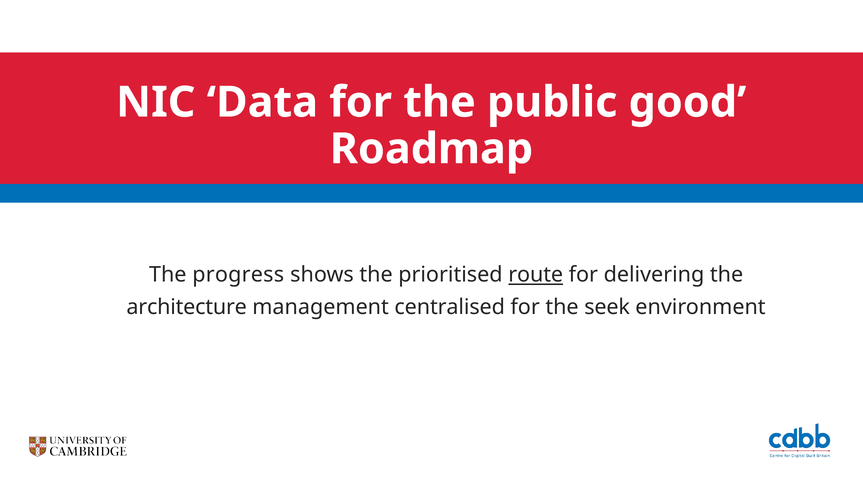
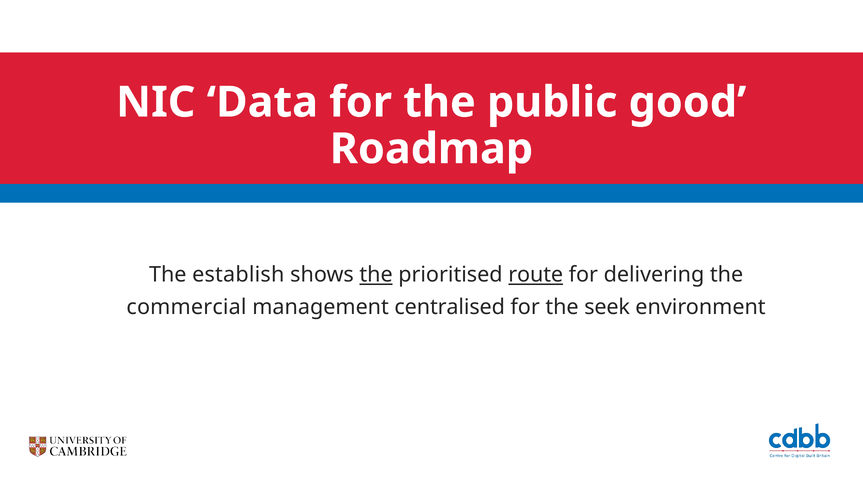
progress: progress -> establish (238, 275)
the underline: none -> present (376, 275)
architecture: architecture -> commercial (186, 307)
